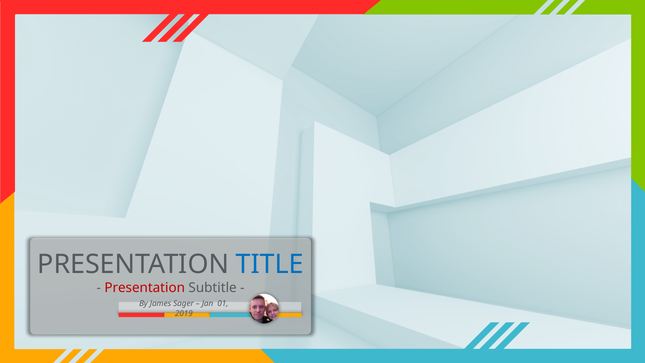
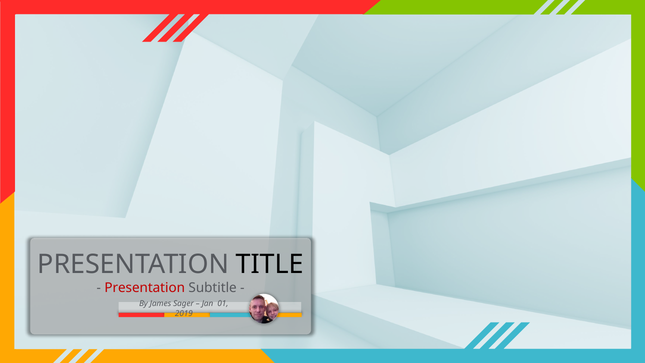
TITLE colour: blue -> black (270, 264)
